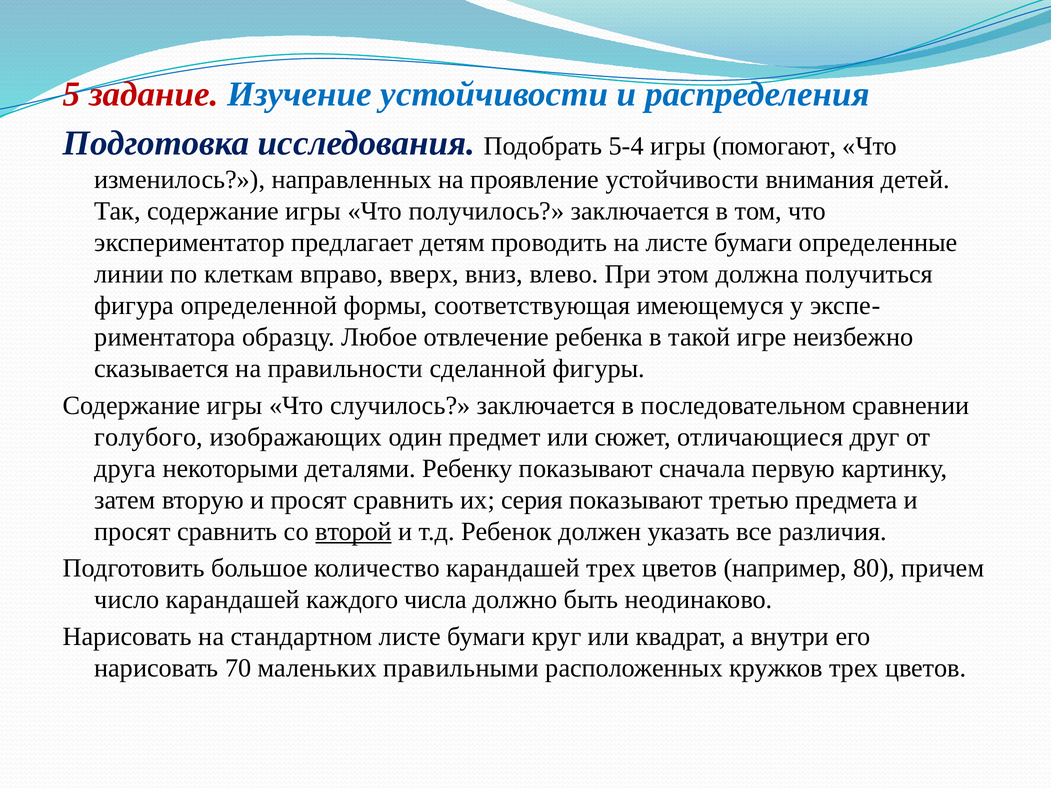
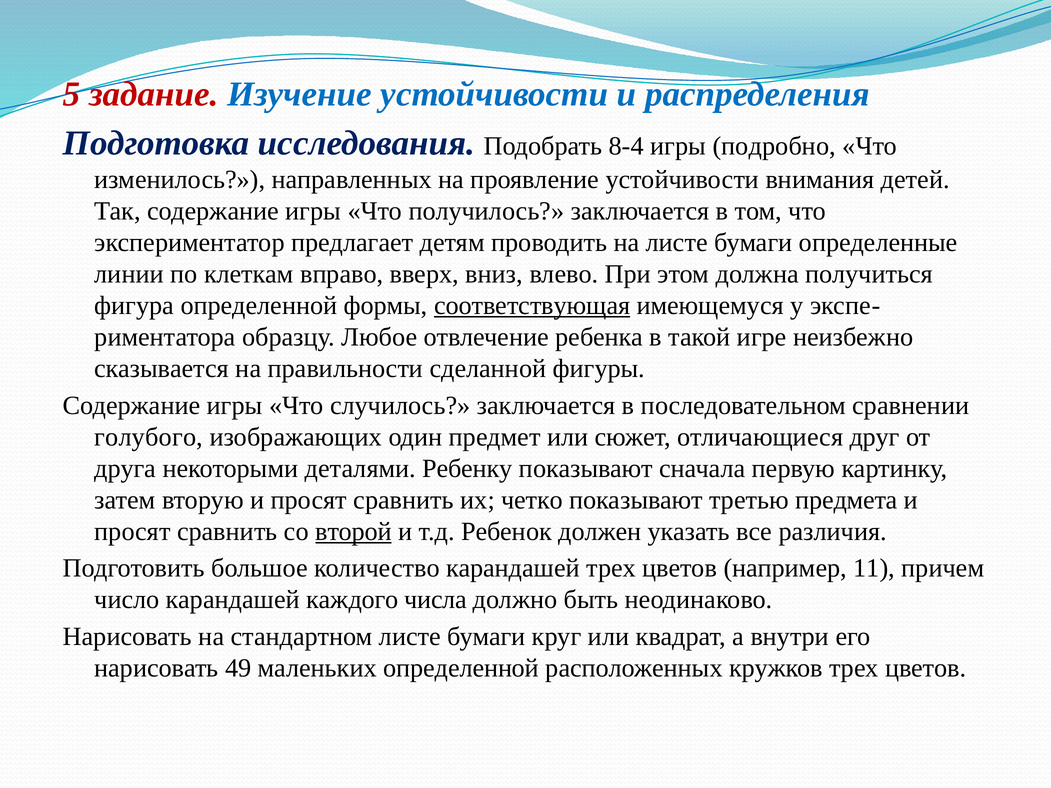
5-4: 5-4 -> 8-4 (626, 146)
помогают: помогают -> подробно (774, 146)
соответствующая underline: none -> present (532, 306)
серия: серия -> четко (532, 500)
80: 80 -> 11 (874, 568)
70: 70 -> 49 (238, 668)
маленьких правильными: правильными -> определенной (461, 668)
